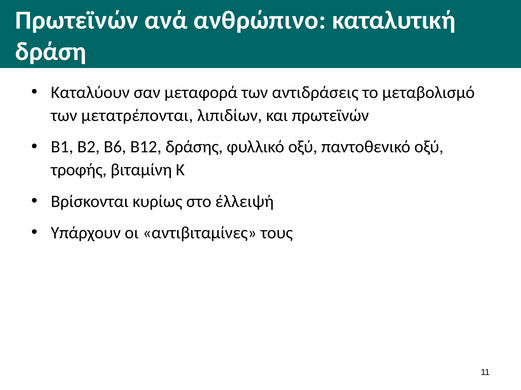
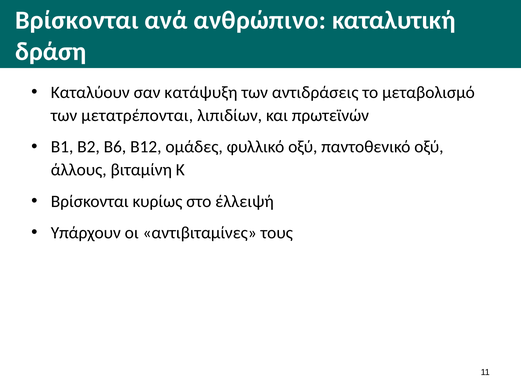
Πρωτεϊνών: Πρωτεϊνών -> Βρίσκονται (77, 20)
μεταφορά: μεταφορά -> κατάψυξη (201, 93)
δράσης: δράσης -> ομάδες (194, 147)
τροφής: τροφής -> άλλους (79, 170)
